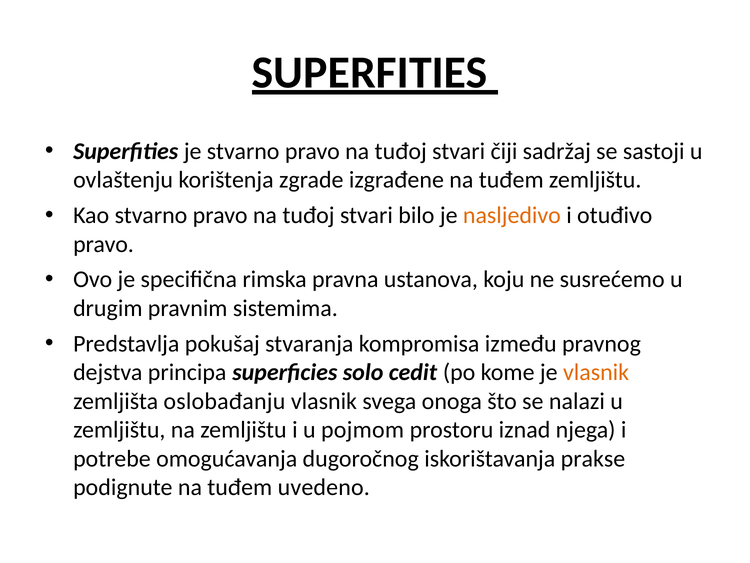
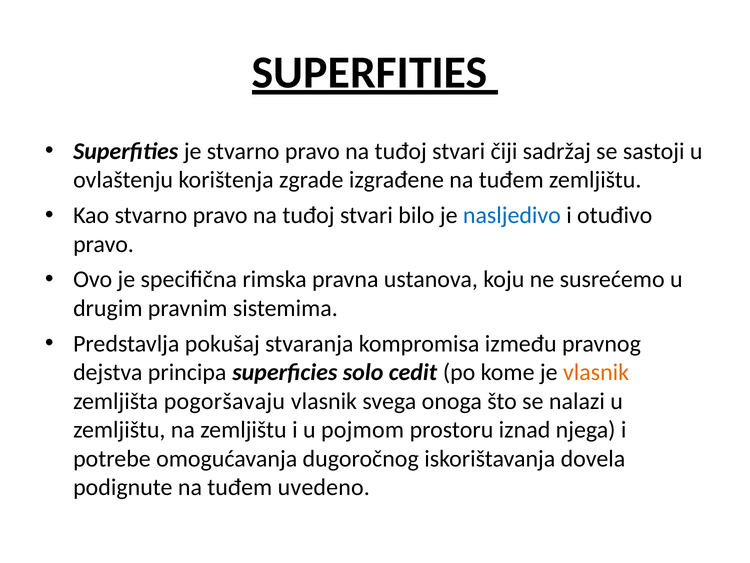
nasljedivo colour: orange -> blue (512, 215)
oslobađanju: oslobađanju -> pogoršavaju (224, 401)
prakse: prakse -> dovela (593, 458)
